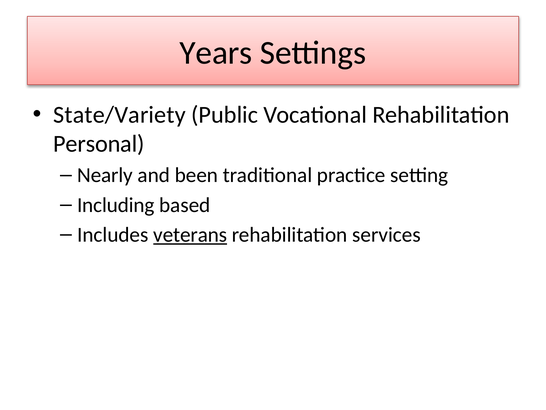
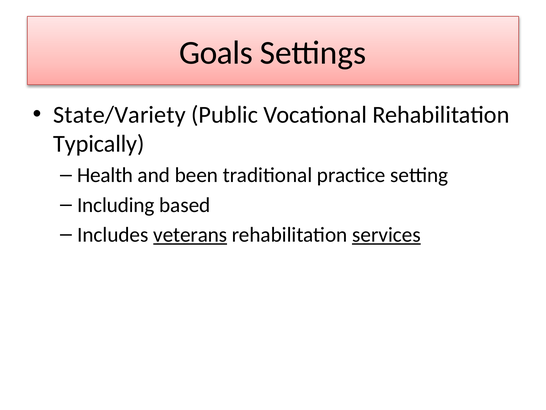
Years: Years -> Goals (216, 53)
Personal: Personal -> Typically (99, 144)
Nearly: Nearly -> Health (105, 175)
services underline: none -> present (386, 235)
